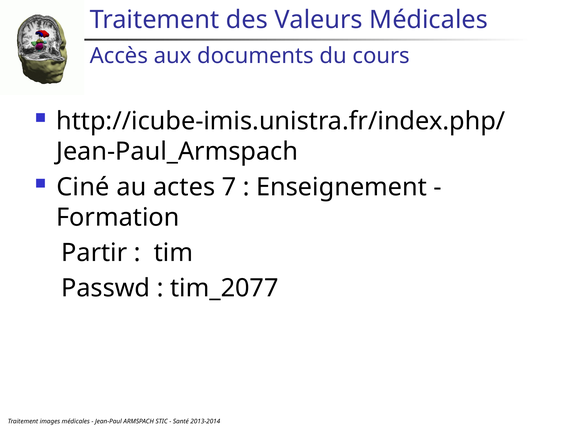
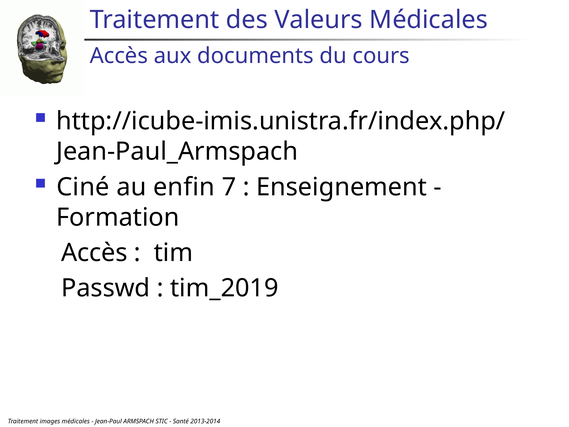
actes: actes -> enfin (184, 187)
Partir: Partir -> Accès (94, 253)
tim_2077: tim_2077 -> tim_2019 (224, 288)
